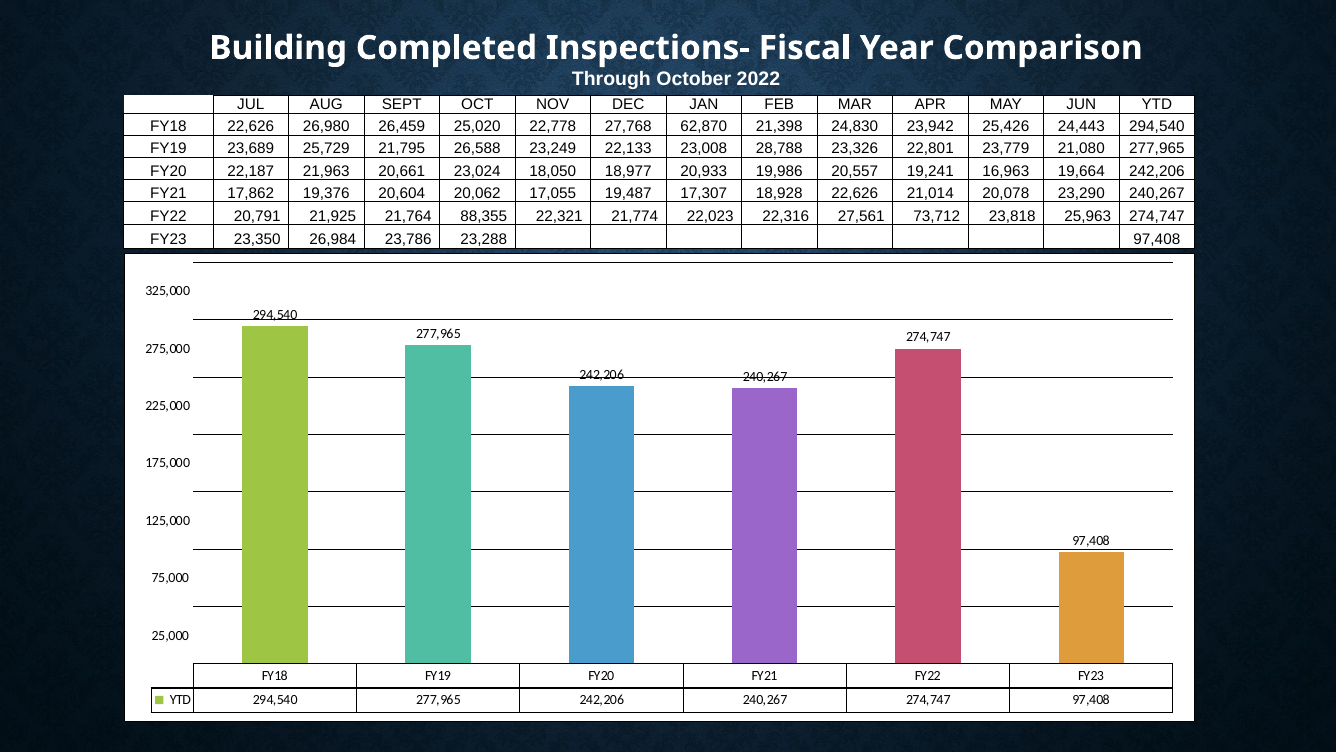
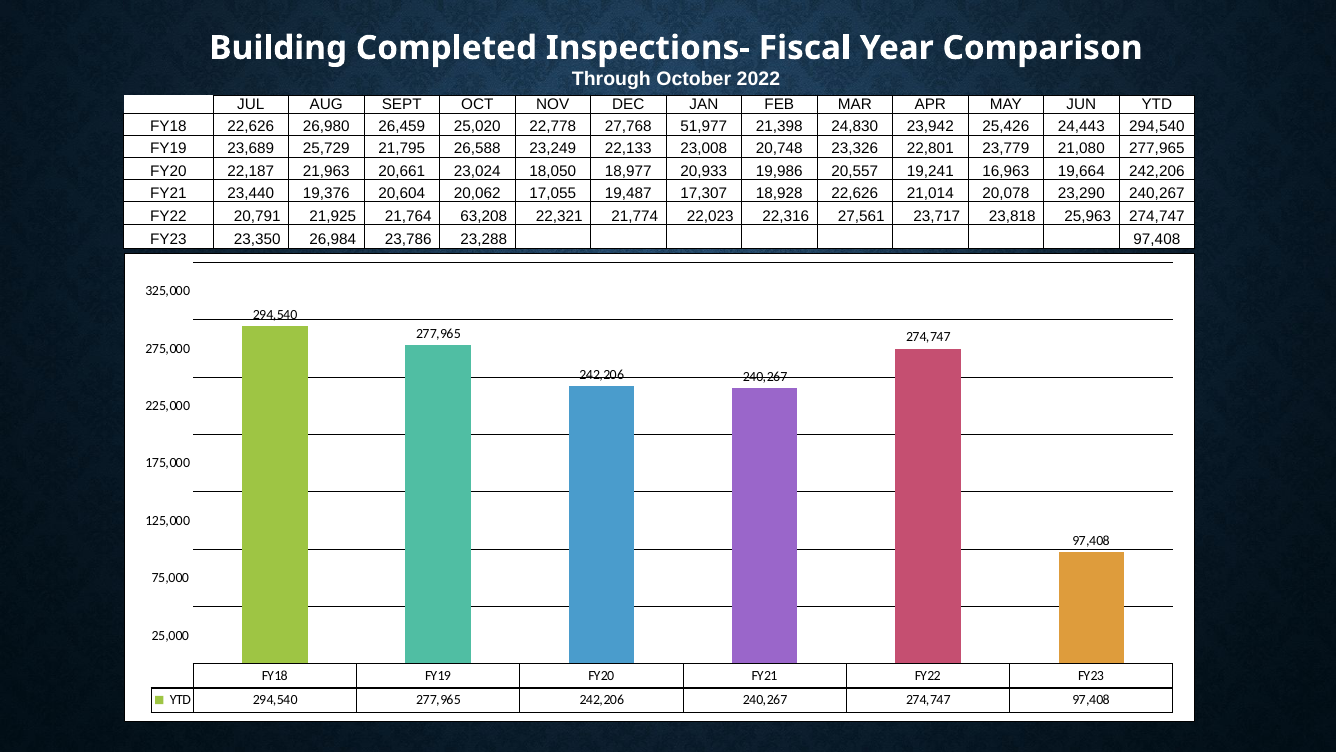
62,870: 62,870 -> 51,977 (704, 127)
28,788: 28,788 -> 20,748 (779, 149)
17,862: 17,862 -> 23,440 (251, 193)
88,355: 88,355 -> 63,208 (484, 216)
73,712: 73,712 -> 23,717 (937, 216)
